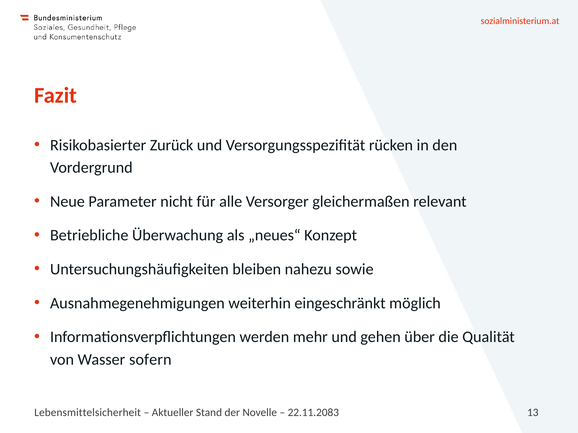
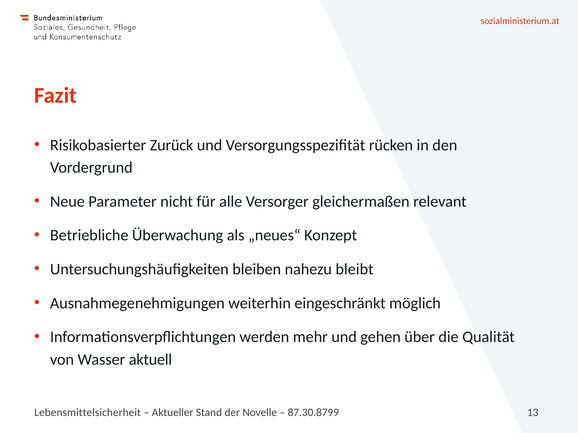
sowie: sowie -> bleibt (355, 270)
sofern: sofern -> aktuell (150, 360)
22.11.2083: 22.11.2083 -> 87.30.8799 (313, 413)
